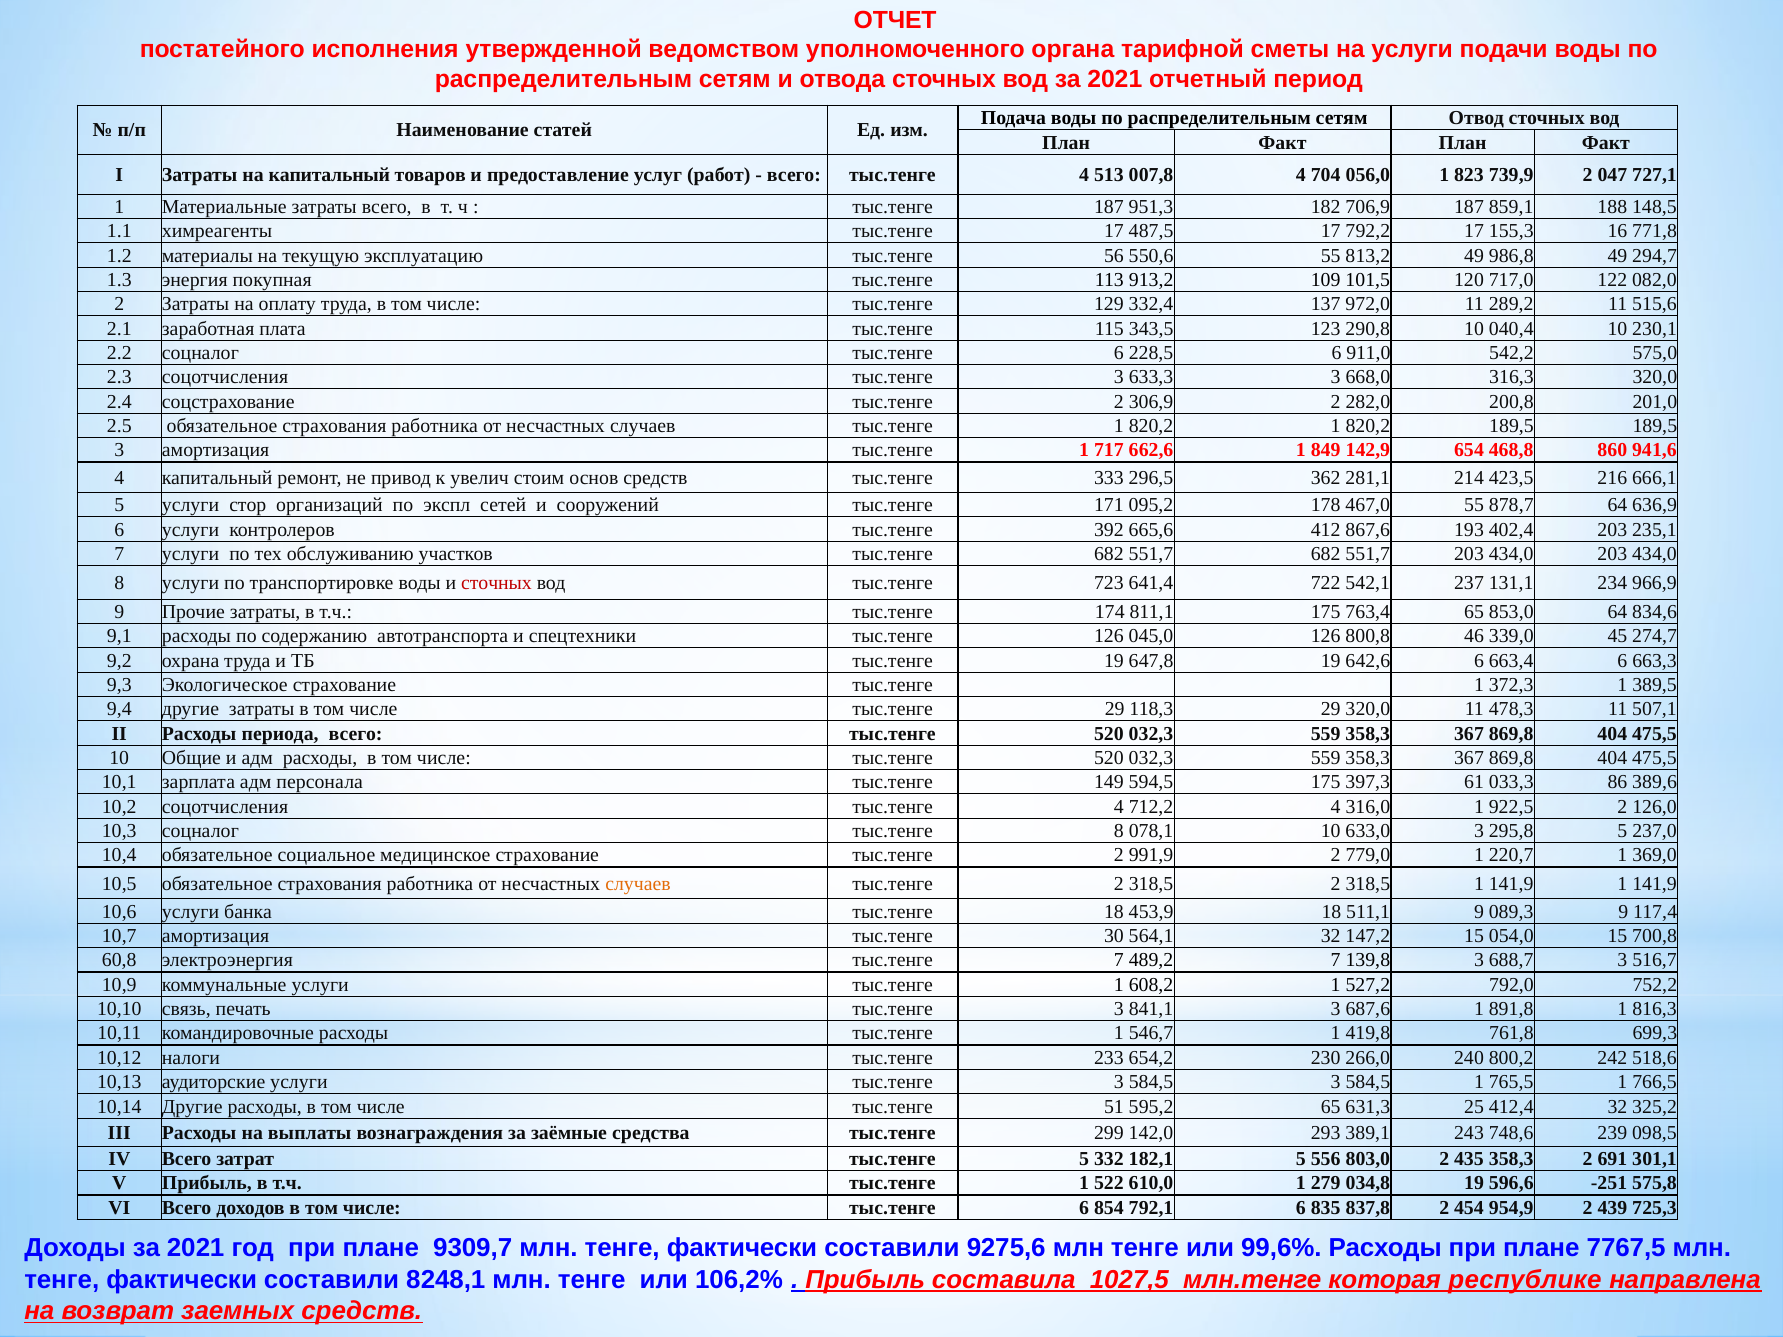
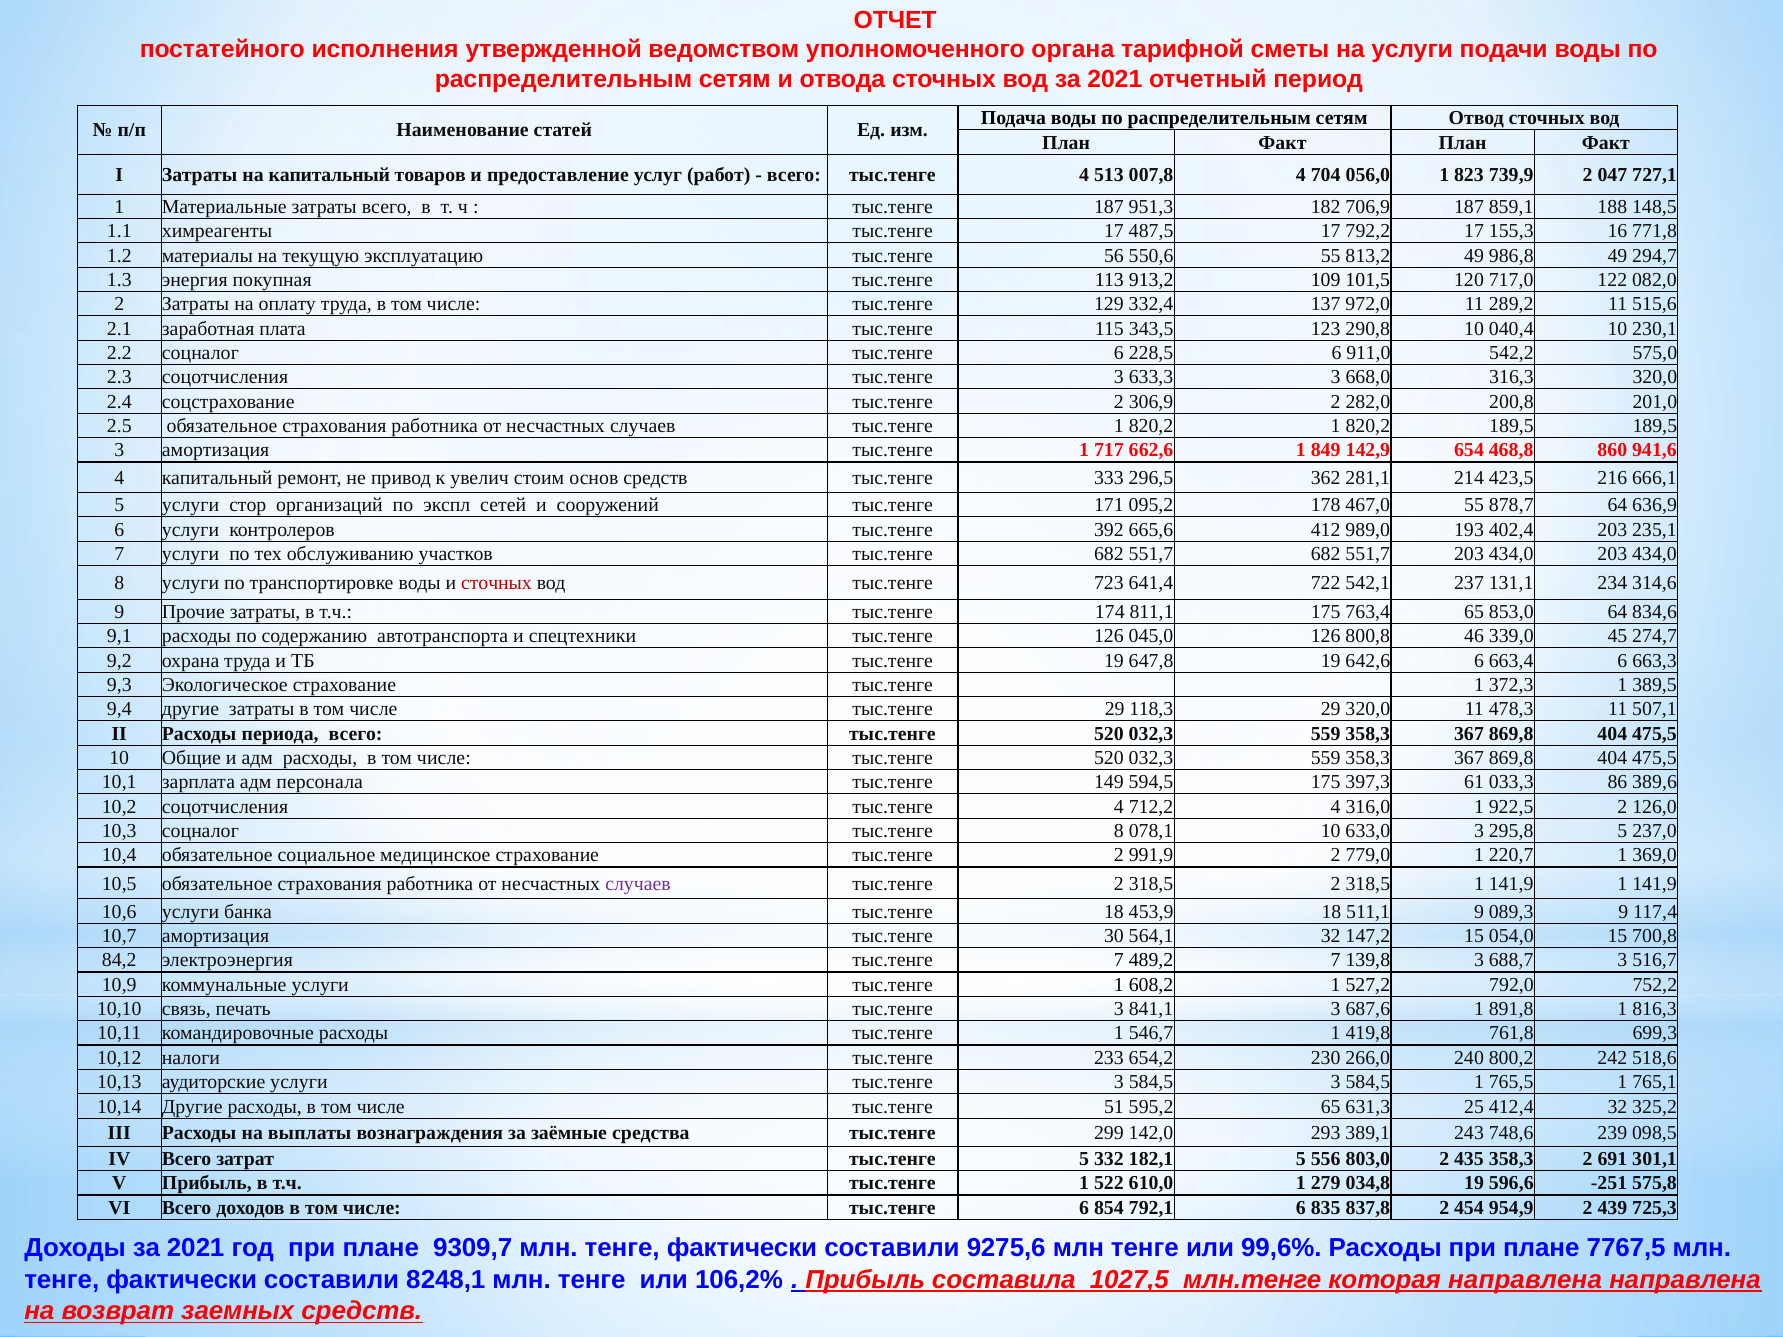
867,6: 867,6 -> 989,0 (1368, 530)
966,9: 966,9 -> 314,6 (1654, 583)
случаев colour: orange -> purple (638, 884)
60,8: 60,8 -> 84,2 (119, 961)
766,5: 766,5 -> 765,1 (1655, 1082)
которая республике: республике -> направлена (1525, 1280)
